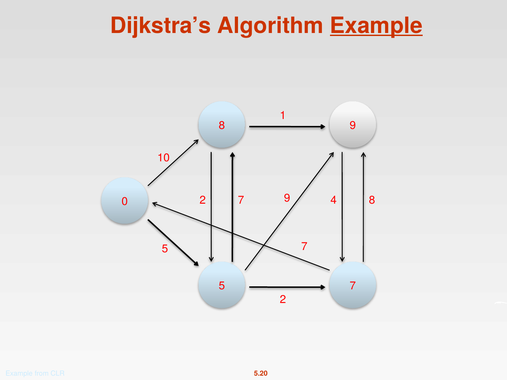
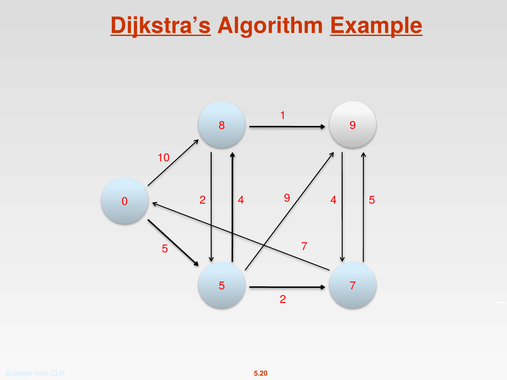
Dijkstra’s underline: none -> present (161, 26)
2 7: 7 -> 4 (241, 200)
4 8: 8 -> 5 (372, 200)
